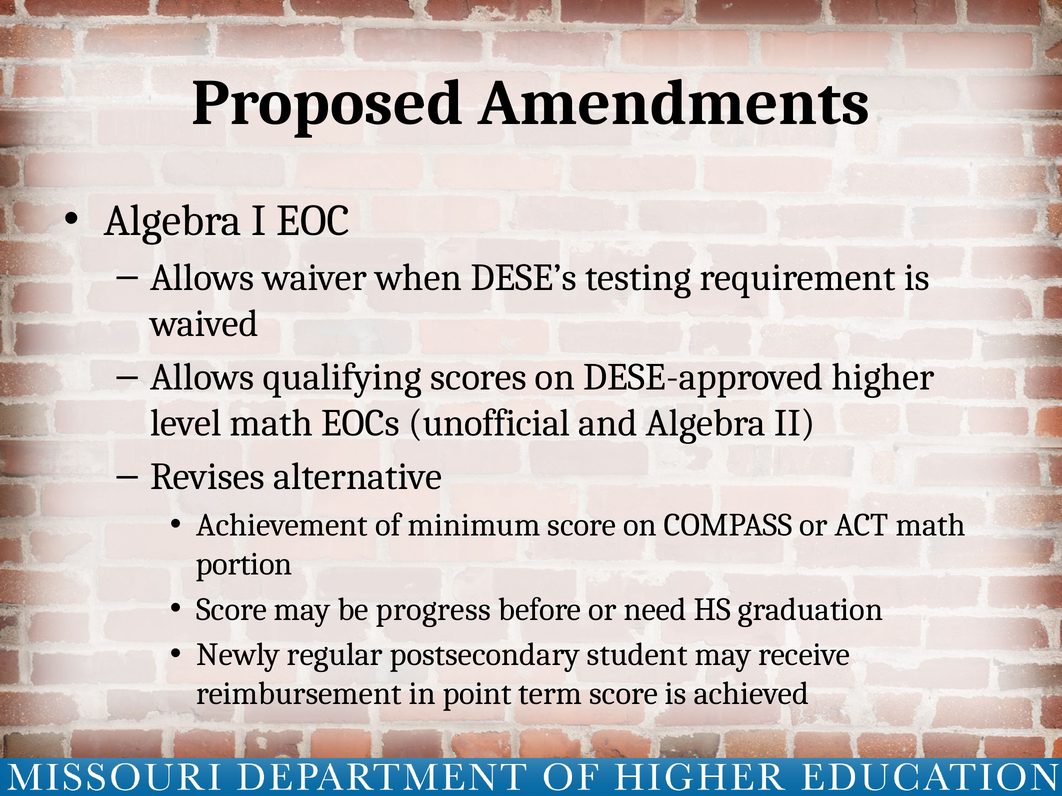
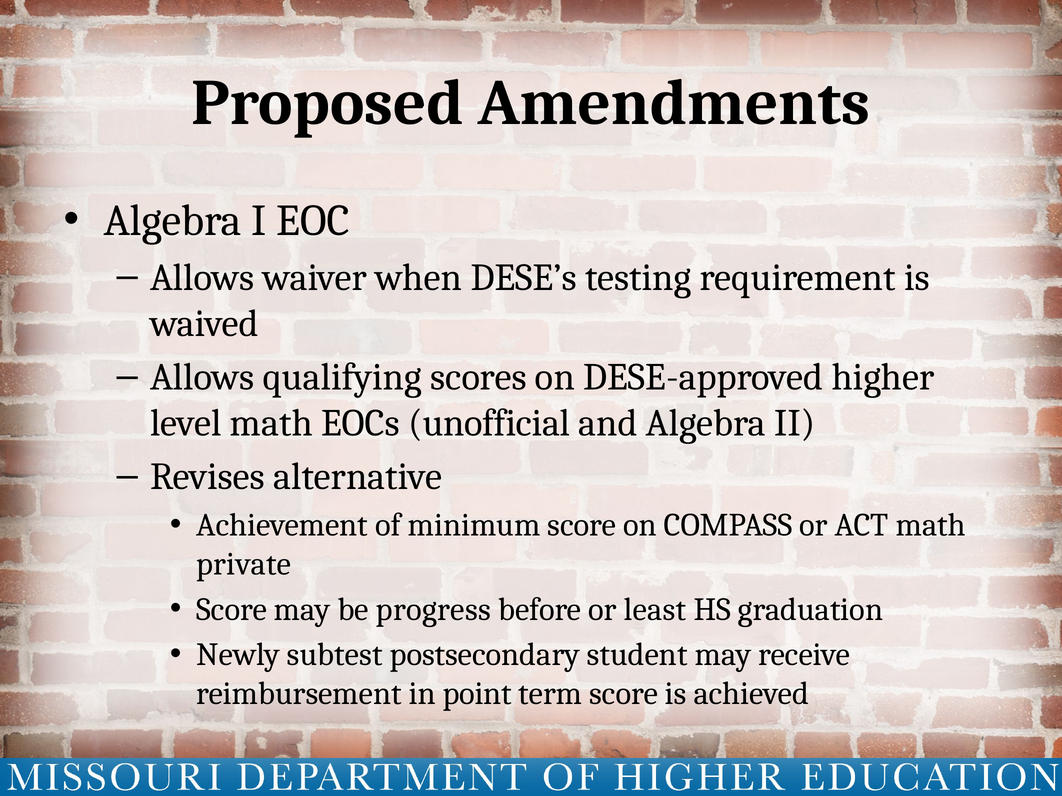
portion: portion -> private (244, 564)
need: need -> least (655, 610)
regular: regular -> subtest (335, 655)
